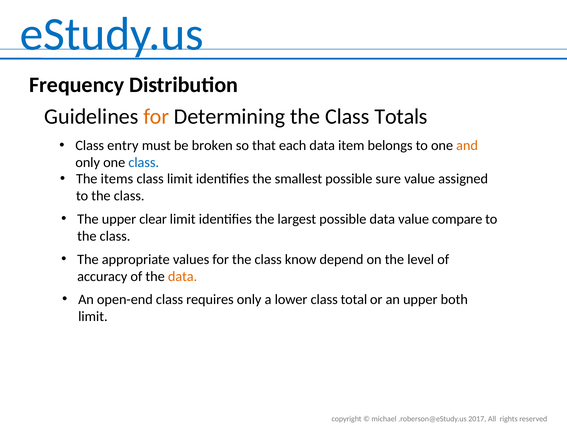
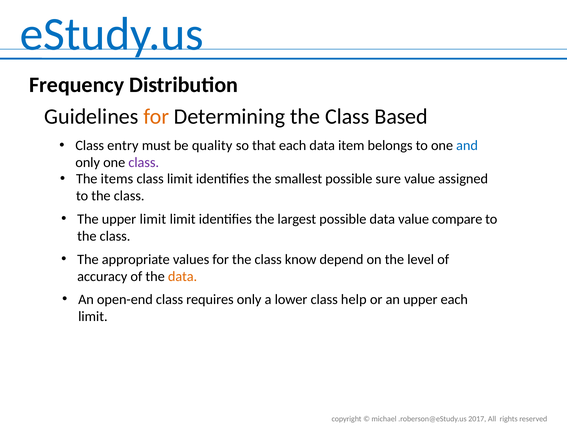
Totals: Totals -> Based (401, 117)
broken: broken -> quality (212, 146)
and colour: orange -> blue (467, 146)
class colour: blue -> purple (144, 163)
upper clear: clear -> limit (153, 219)
total: total -> help (354, 300)
upper both: both -> each (454, 300)
